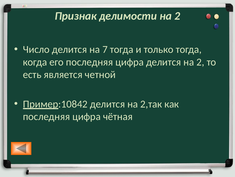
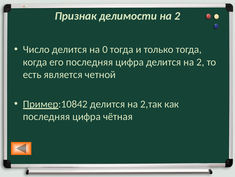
7: 7 -> 0 (105, 49)
